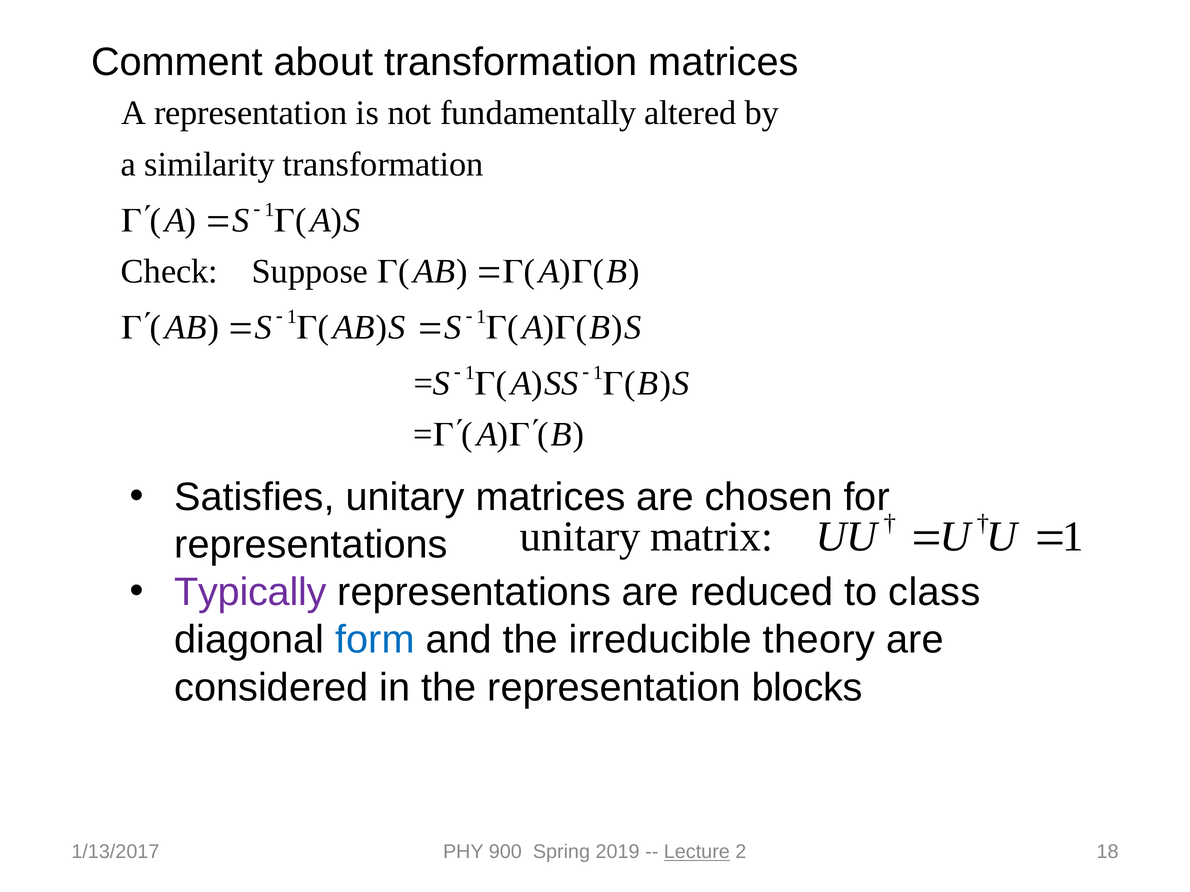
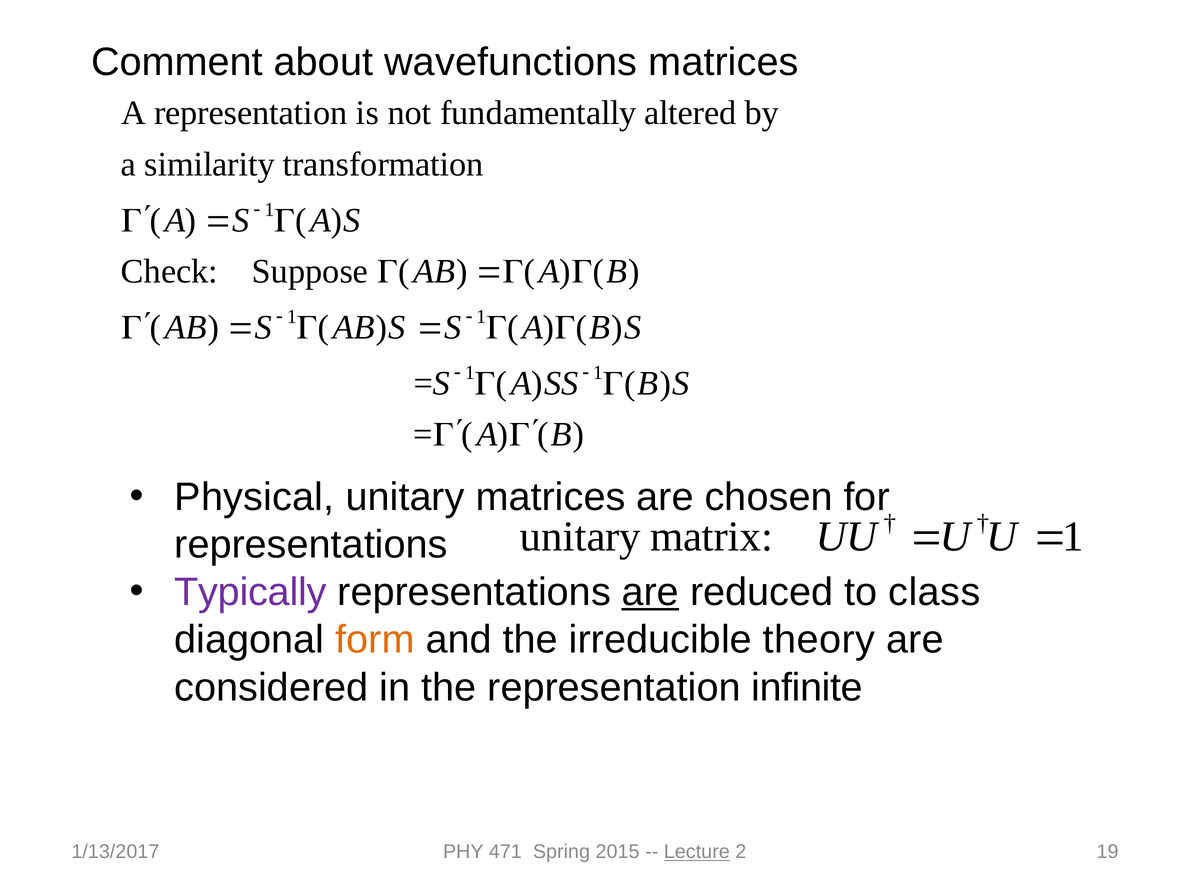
transformation: transformation -> wavefunctions (511, 62)
Satisfies: Satisfies -> Physical (254, 497)
are underline: none -> present (650, 593)
form colour: blue -> orange (375, 640)
blocks: blocks -> infinite (807, 688)
900: 900 -> 471 (505, 852)
2019: 2019 -> 2015 (618, 852)
18: 18 -> 19 (1108, 852)
